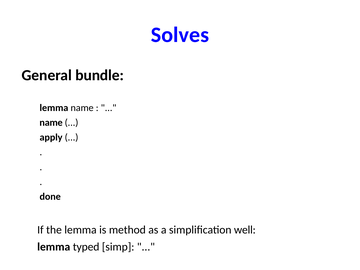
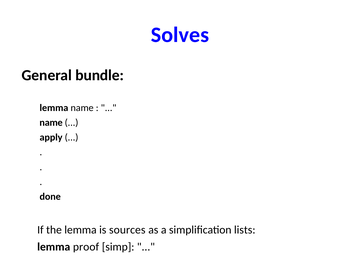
method: method -> sources (127, 230)
well: well -> lists (245, 230)
typed: typed -> proof (86, 247)
